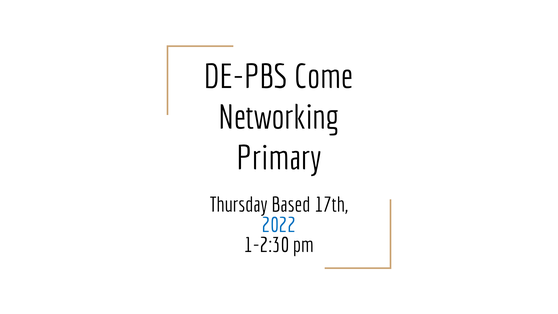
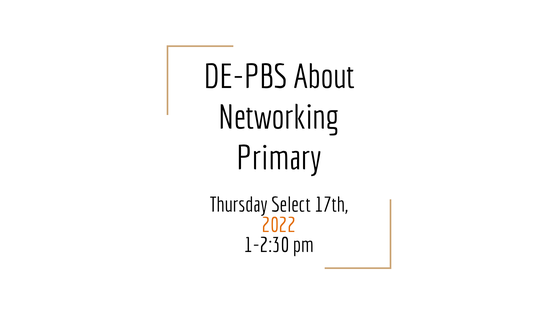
Come: Come -> About (324, 77)
Based: Based -> Select (291, 205)
2022 colour: blue -> orange (279, 225)
